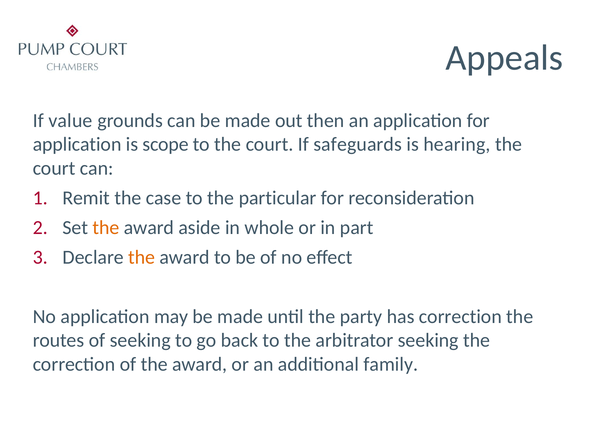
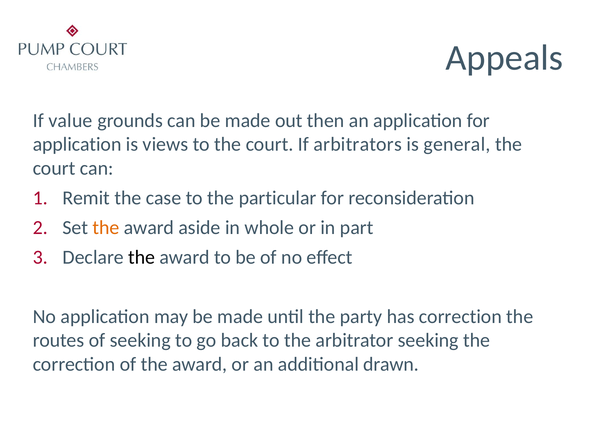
scope: scope -> views (165, 144)
safeguards: safeguards -> arbitrators (358, 144)
hearing: hearing -> general (457, 144)
the colour: orange -> black (142, 257)
family: family -> drawn (391, 364)
